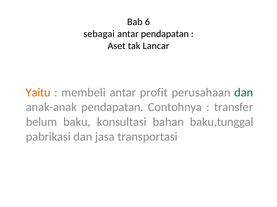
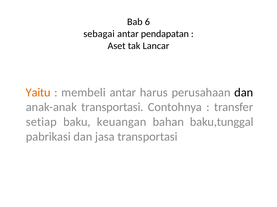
profit: profit -> harus (154, 93)
dan colour: green -> black (244, 93)
anak-anak pendapatan: pendapatan -> transportasi (112, 108)
belum: belum -> setiap (41, 122)
konsultasi: konsultasi -> keuangan (122, 122)
